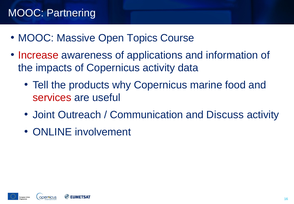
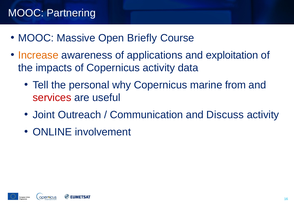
Topics: Topics -> Briefly (142, 38)
Increase colour: red -> orange (38, 55)
information: information -> exploitation (232, 55)
products: products -> personal (89, 85)
food: food -> from (235, 85)
